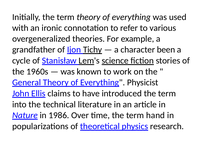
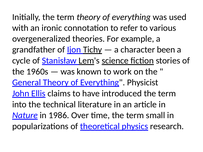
hand: hand -> small (156, 116)
